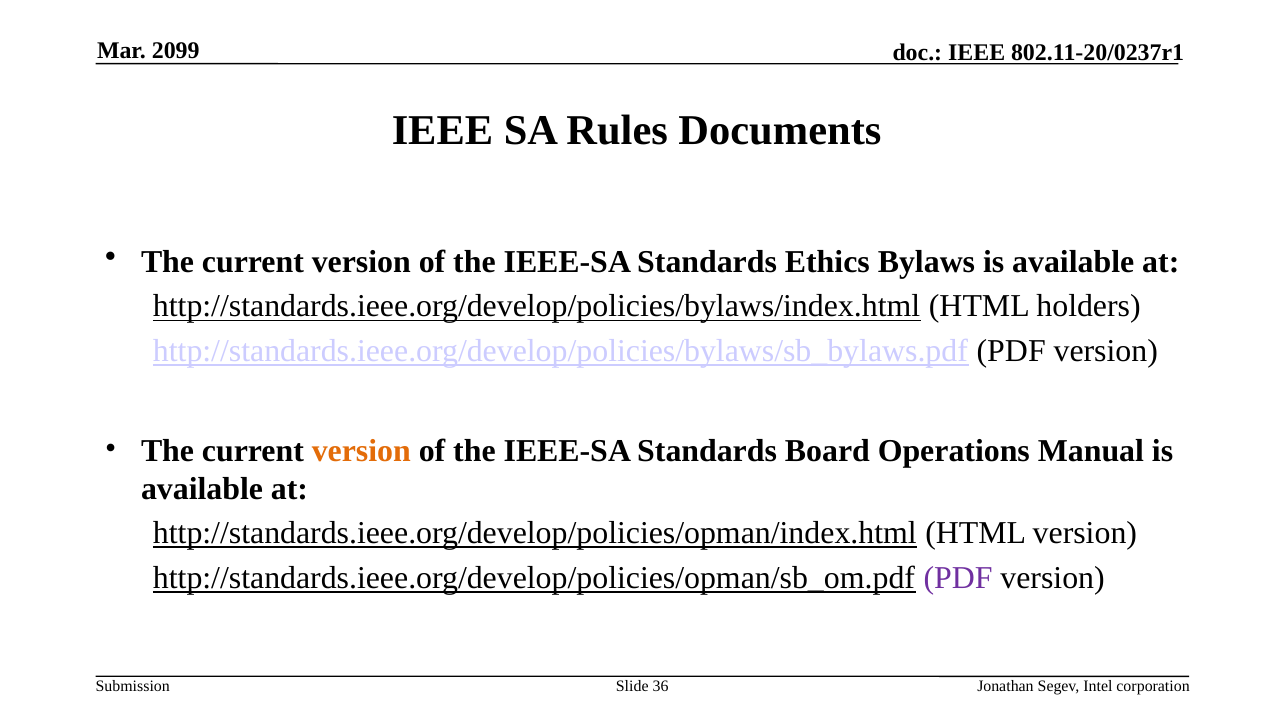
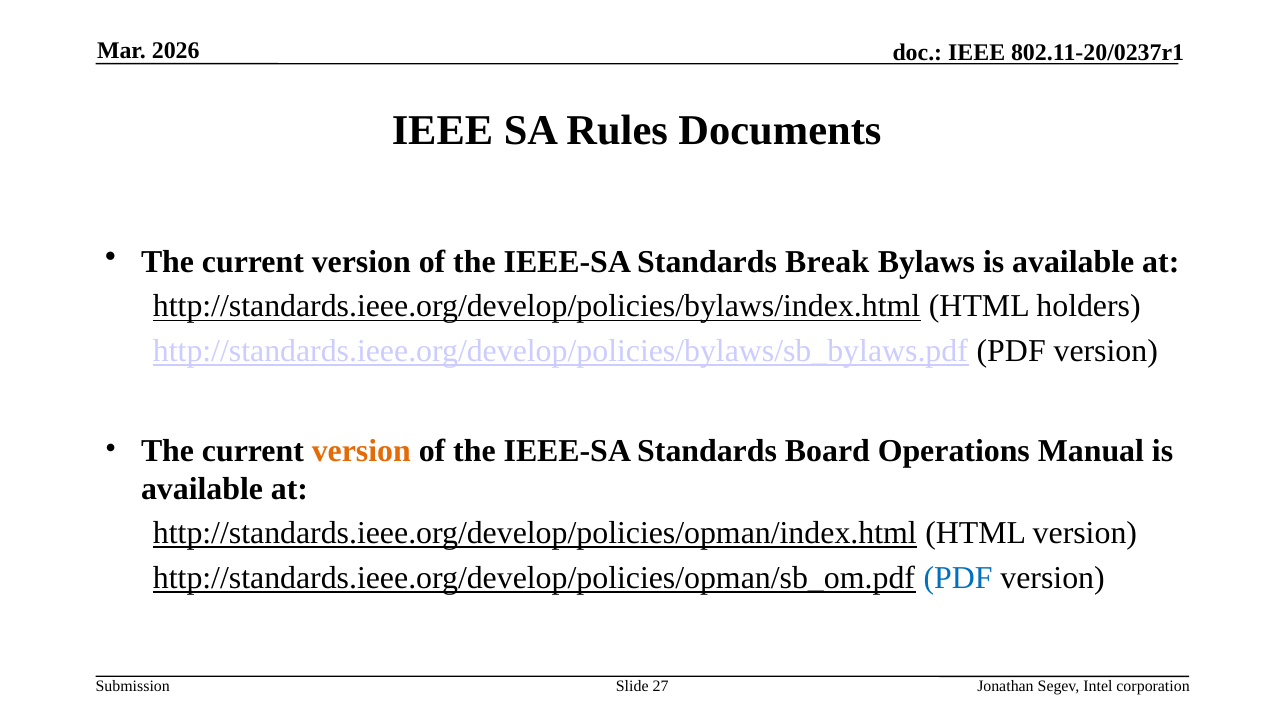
2099: 2099 -> 2026 (176, 51)
Ethics: Ethics -> Break (827, 262)
PDF colour: purple -> blue (958, 578)
36: 36 -> 27 (661, 687)
